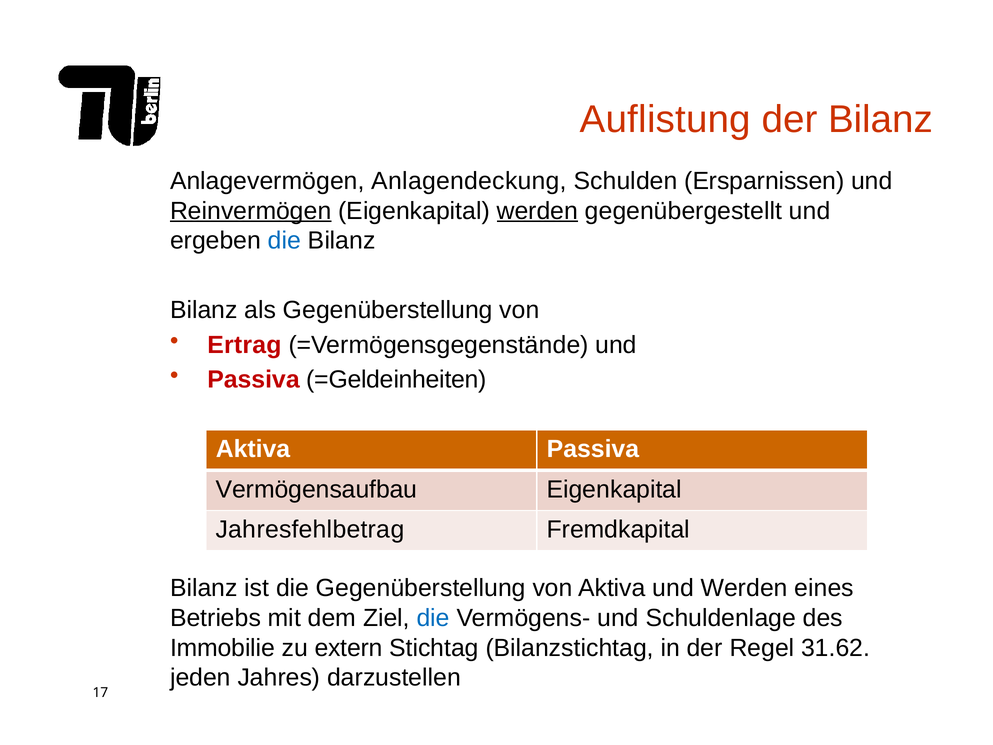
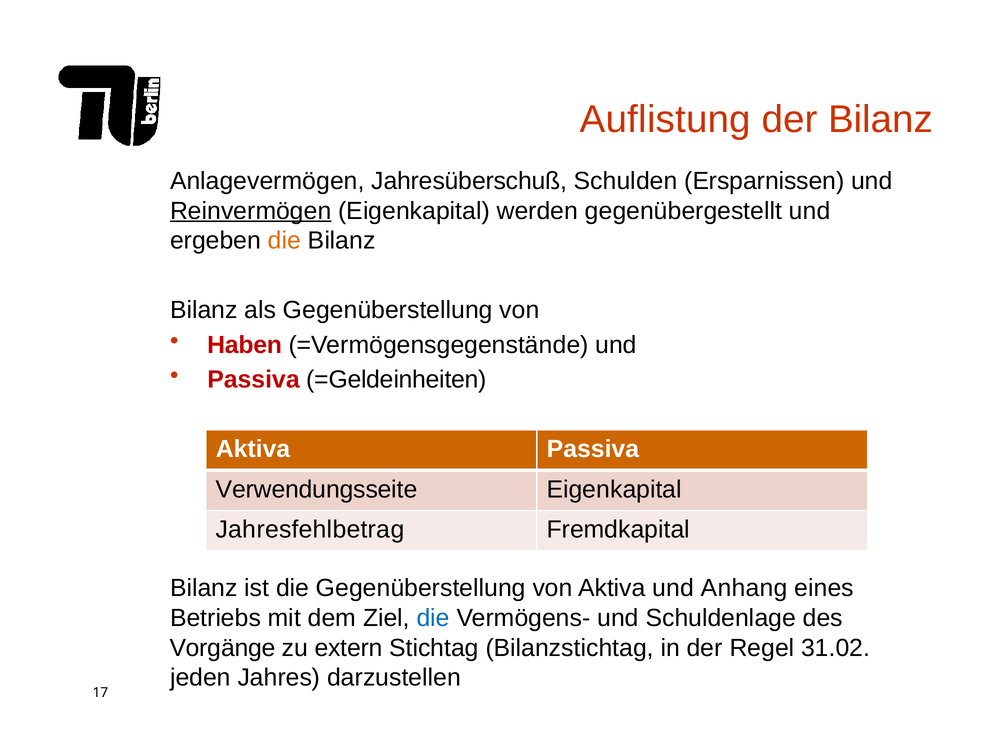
Anlagendeckung: Anlagendeckung -> Jahresüberschuß (469, 181)
werden underline: present -> none (537, 211)
die colour: blue -> orange (284, 241)
Ertrag: Ertrag -> Haben (245, 345)
Vermögensaufbau: Vermögensaufbau -> Verwendungsseite (317, 489)
und Werden: Werden -> Anhang (744, 588)
Immobilie: Immobilie -> Vorgänge (223, 648)
31.62: 31.62 -> 31.02 (836, 648)
